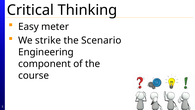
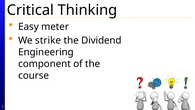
Scenario: Scenario -> Dividend (101, 40)
